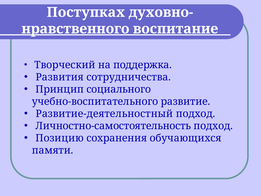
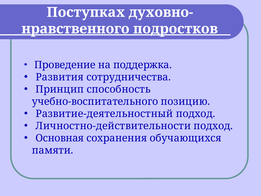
воспитание: воспитание -> подростков (176, 29)
Творческий: Творческий -> Проведение (65, 65)
социального: социального -> способность (119, 89)
развитие: развитие -> позицию (185, 101)
Личностно-самостоятельность: Личностно-самостоятельность -> Личностно-действительности (113, 126)
Позицию: Позицию -> Основная (60, 138)
